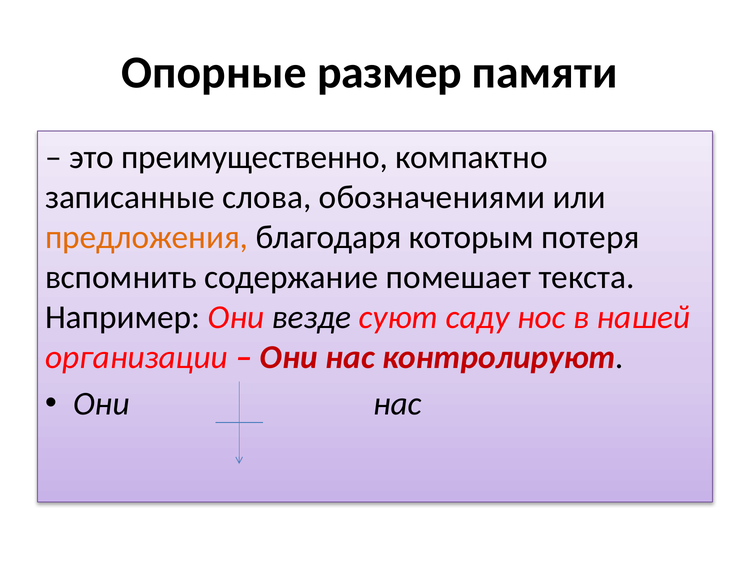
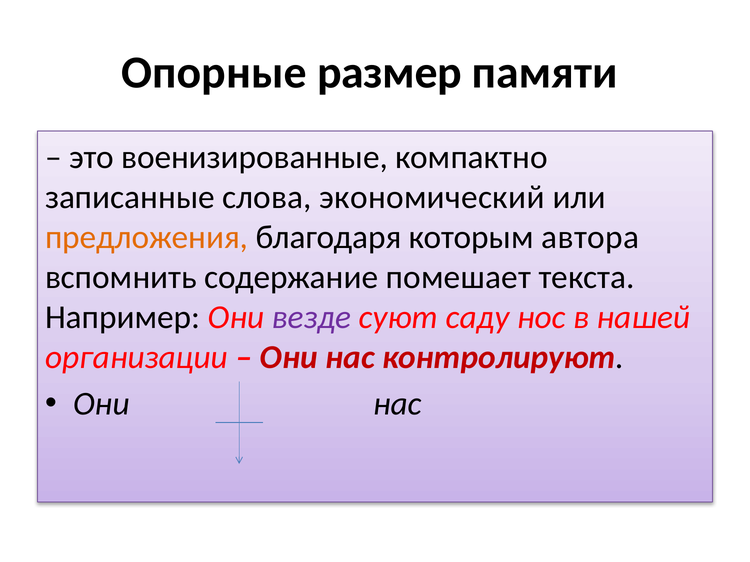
преимущественно: преимущественно -> военизированные (255, 157)
обозначениями: обозначениями -> экономический (432, 197)
потеря: потеря -> автора (590, 237)
везде colour: black -> purple (312, 318)
